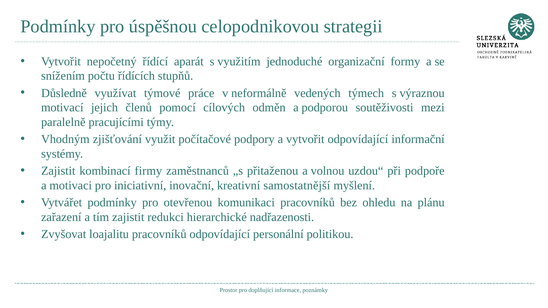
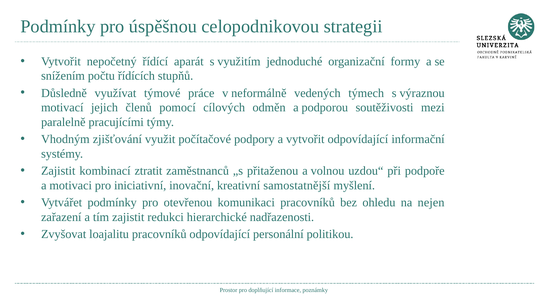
firmy: firmy -> ztratit (148, 171)
plánu: plánu -> nejen (431, 203)
